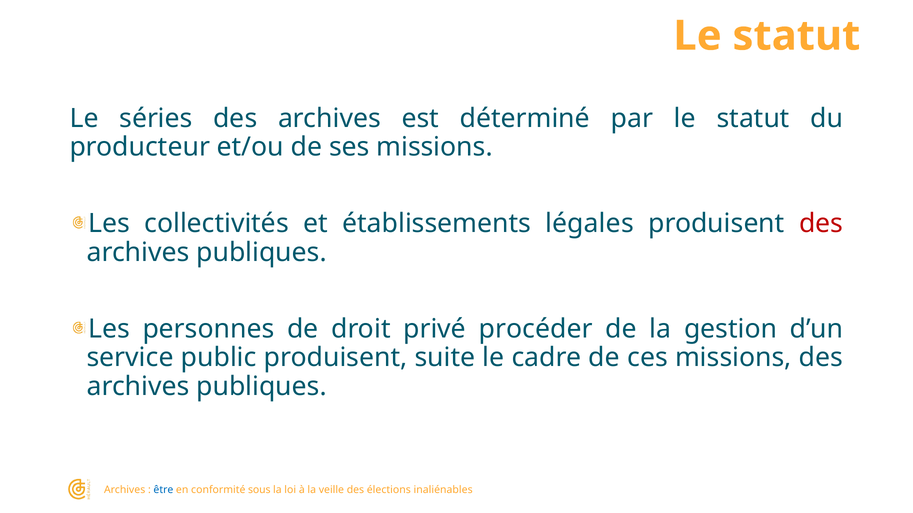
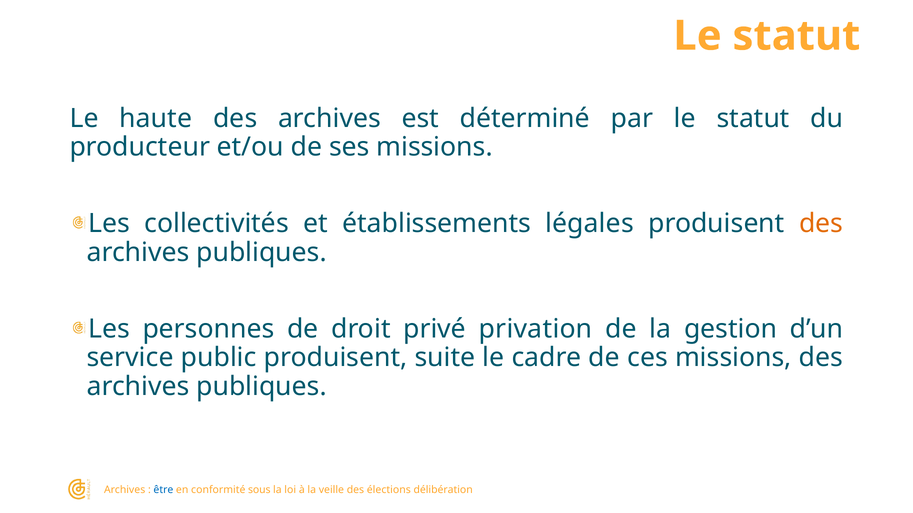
séries: séries -> haute (156, 119)
des colour: red -> orange (821, 224)
procéder: procéder -> privation (536, 329)
inaliénables: inaliénables -> délibération (443, 490)
